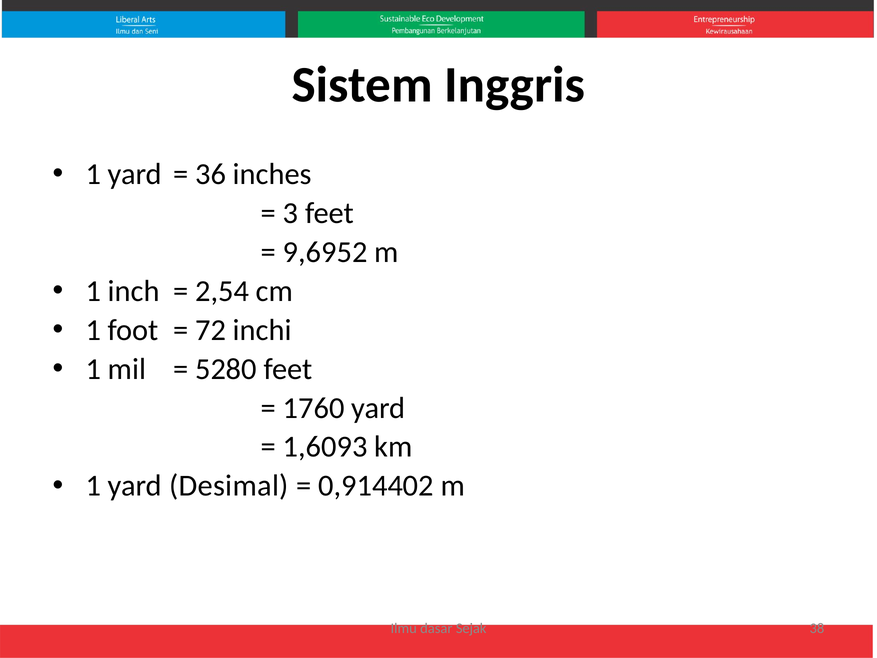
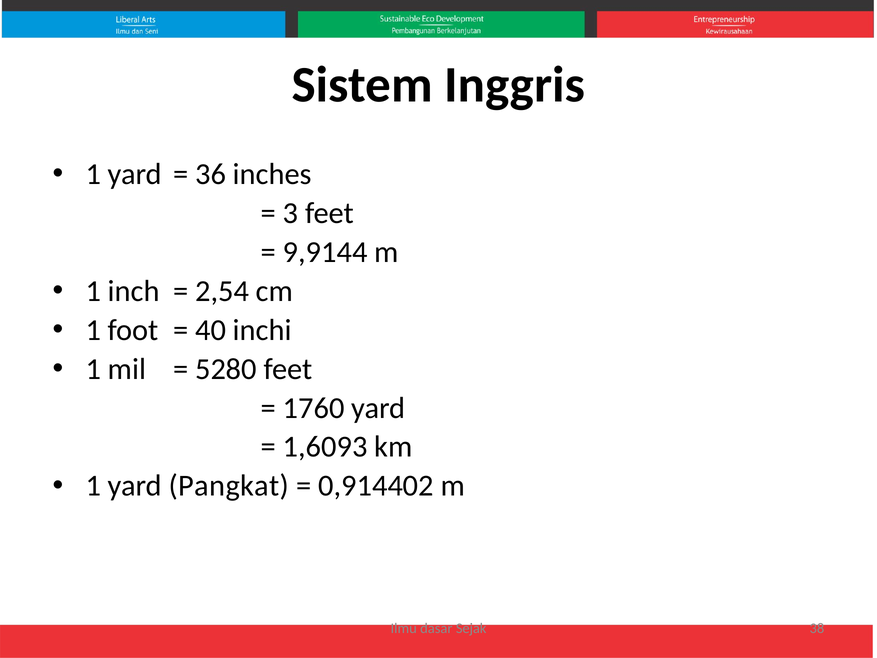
9,6952: 9,6952 -> 9,9144 (325, 252)
72: 72 -> 40 (211, 330)
Desimal: Desimal -> Pangkat (229, 486)
